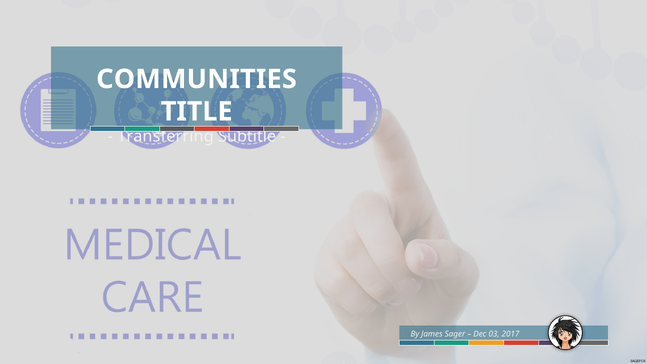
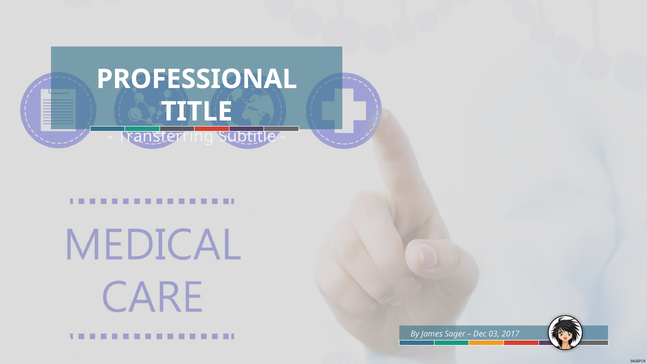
COMMUNITIES: COMMUNITIES -> PROFESSIONAL (197, 79)
